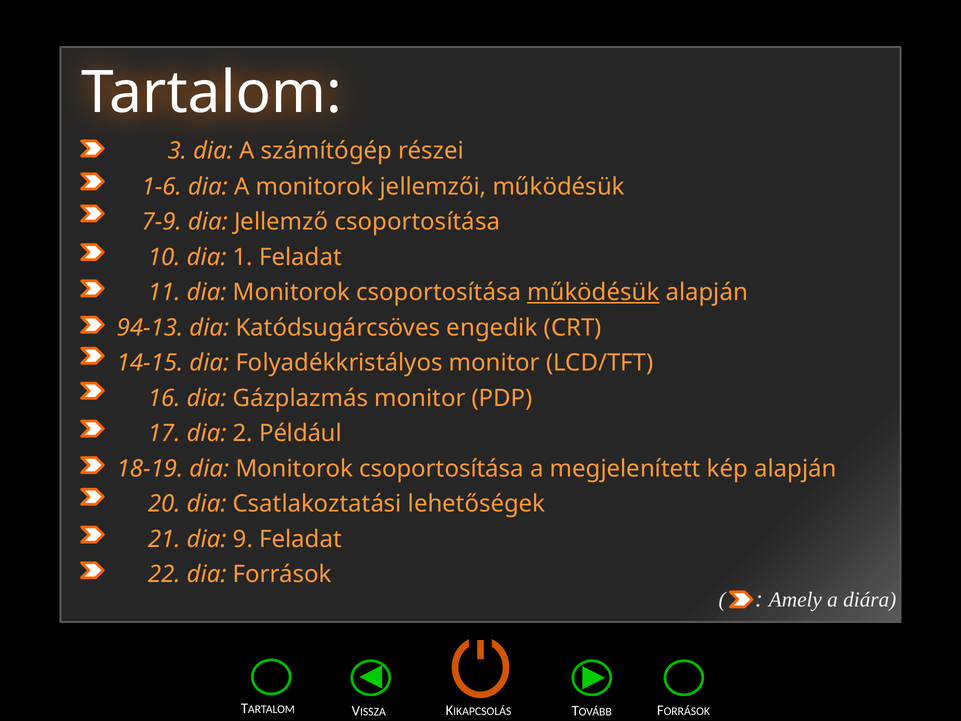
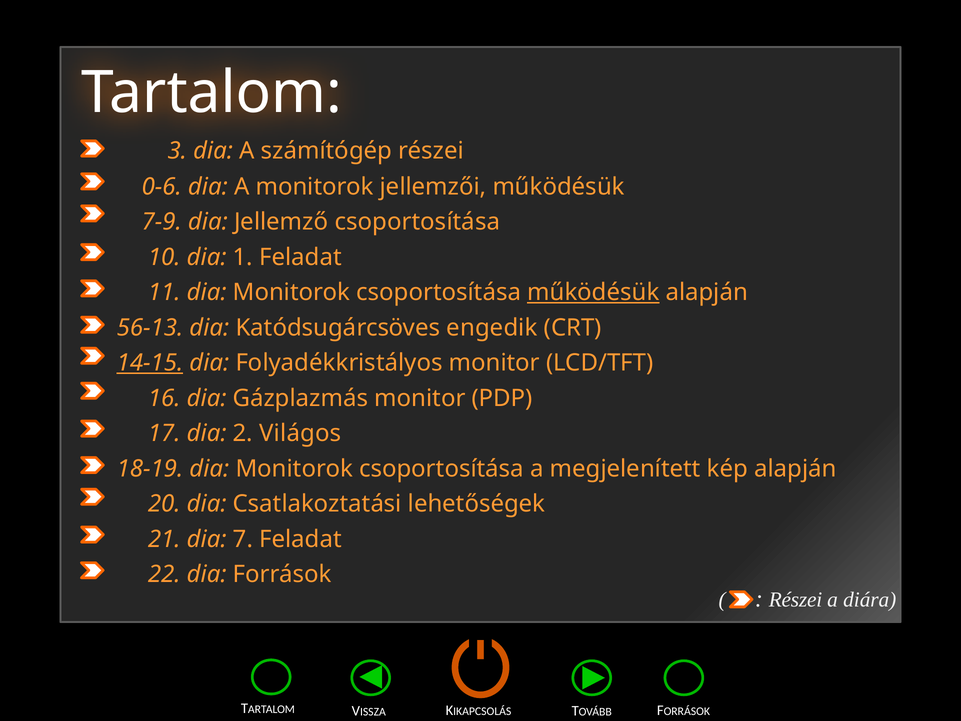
1-6: 1-6 -> 0-6 (162, 187)
94-13: 94-13 -> 56-13 (150, 328)
14-15 underline: none -> present (150, 363)
Például: Például -> Világos (300, 433)
9: 9 -> 7 (243, 539)
Amely: Amely -> Részei (795, 599)
